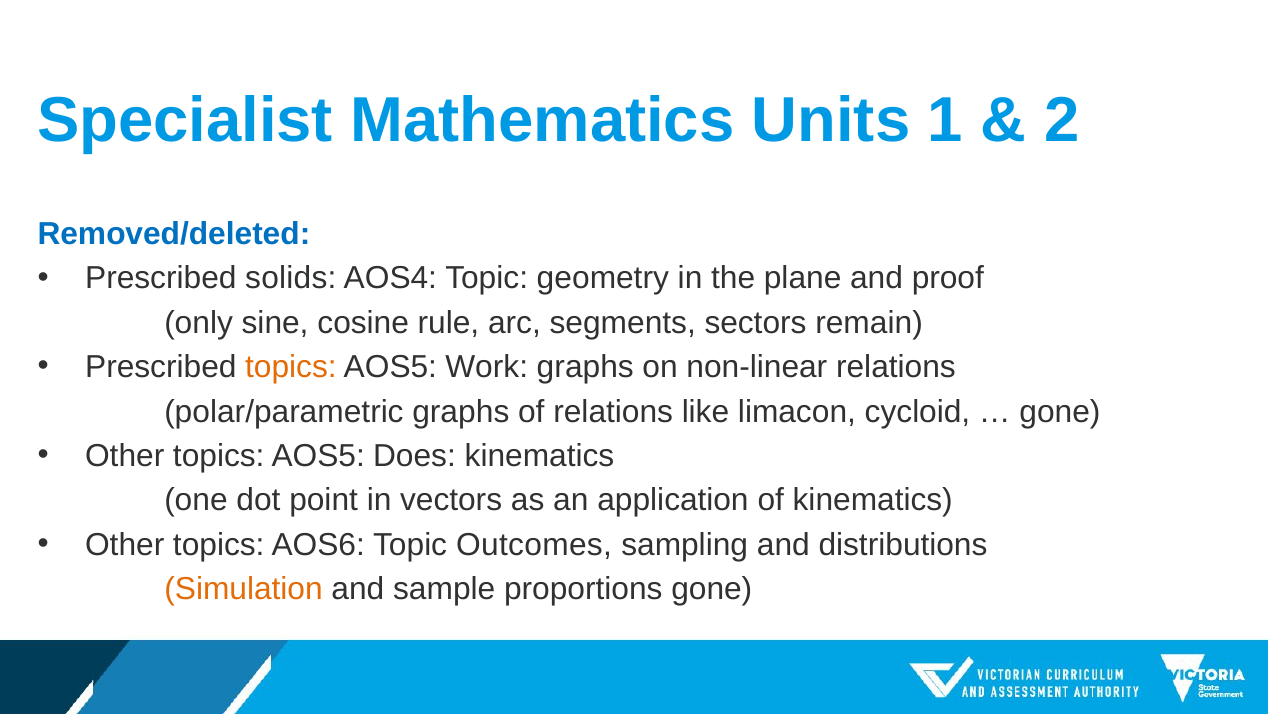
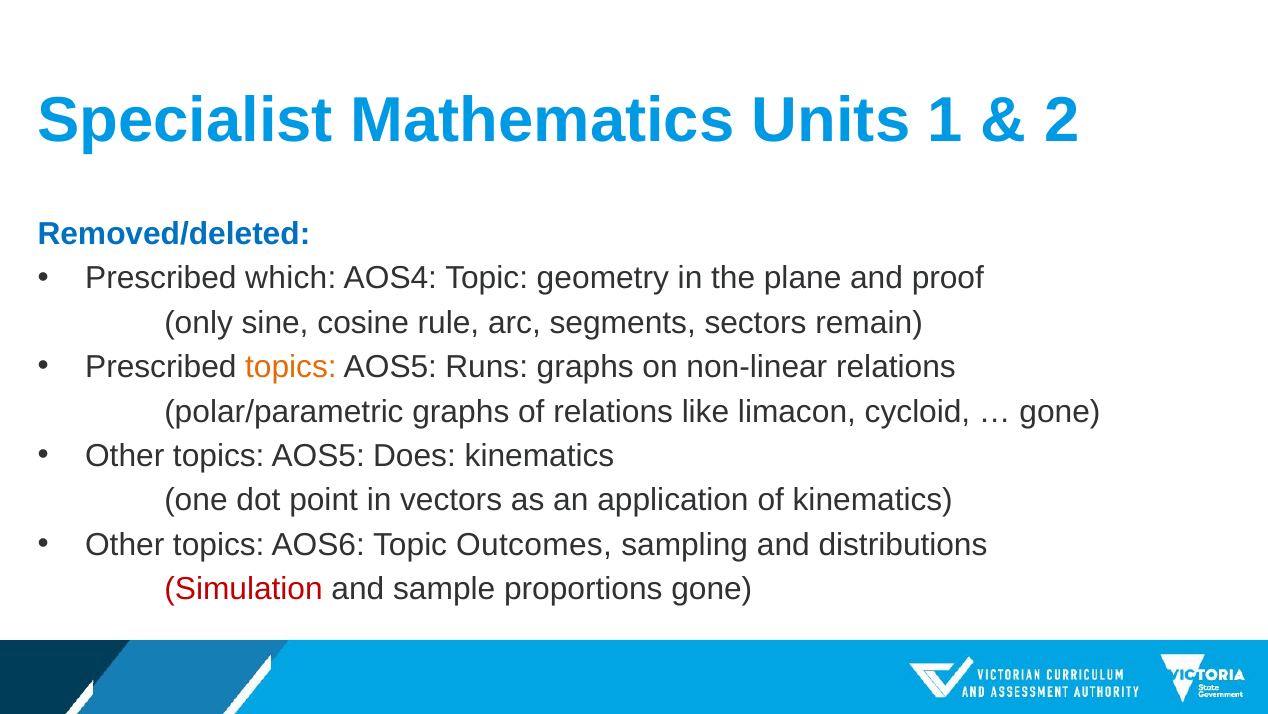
solids: solids -> which (291, 278)
Work: Work -> Runs (487, 367)
Simulation colour: orange -> red (244, 589)
